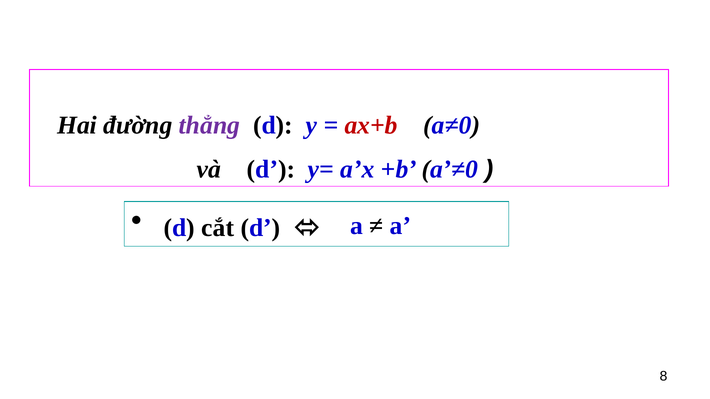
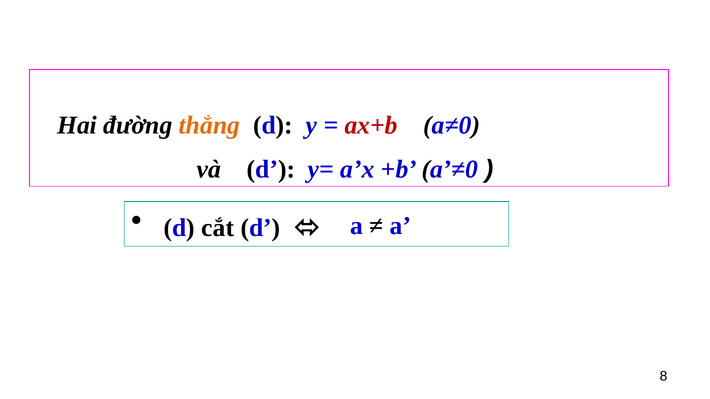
thẳng colour: purple -> orange (209, 125)
